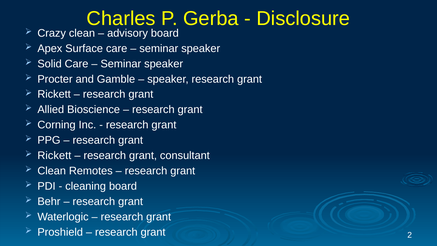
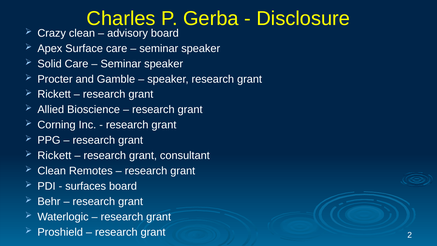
cleaning: cleaning -> surfaces (86, 186)
